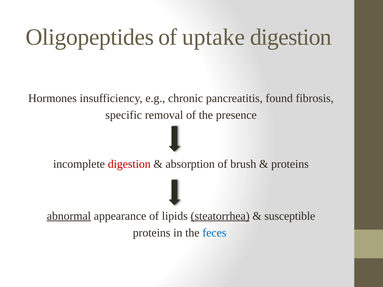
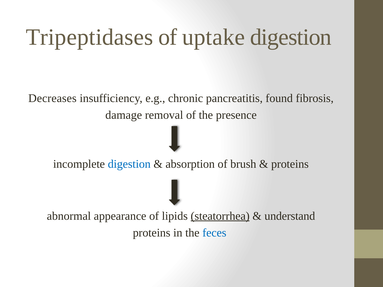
Oligopeptides: Oligopeptides -> Tripeptidases (90, 37)
Hormones: Hormones -> Decreases (52, 98)
specific: specific -> damage (124, 115)
digestion colour: red -> blue (129, 164)
abnormal underline: present -> none (69, 216)
susceptible: susceptible -> understand (290, 216)
